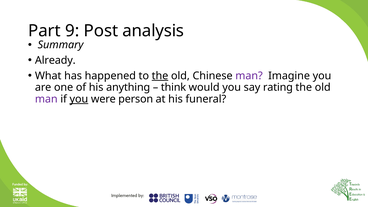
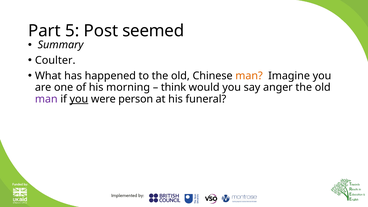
9: 9 -> 5 (72, 31)
analysis: analysis -> seemed (153, 31)
Already: Already -> Coulter (55, 60)
the underline: present -> none (160, 76)
man colour: purple -> orange (249, 76)
anything: anything -> morning (128, 87)
rating: rating -> anger (278, 87)
